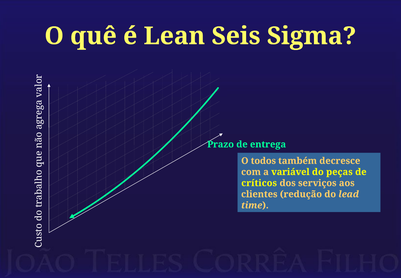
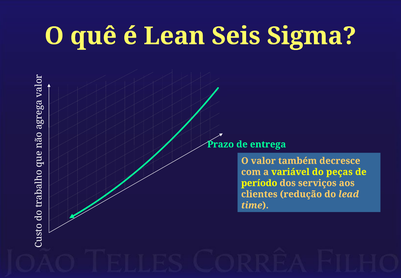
todos: todos -> valor (263, 161)
críticos: críticos -> período (259, 183)
